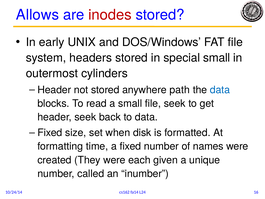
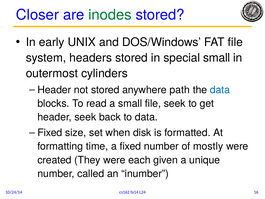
Allows: Allows -> Closer (37, 15)
inodes colour: red -> green (110, 15)
names: names -> mostly (208, 146)
